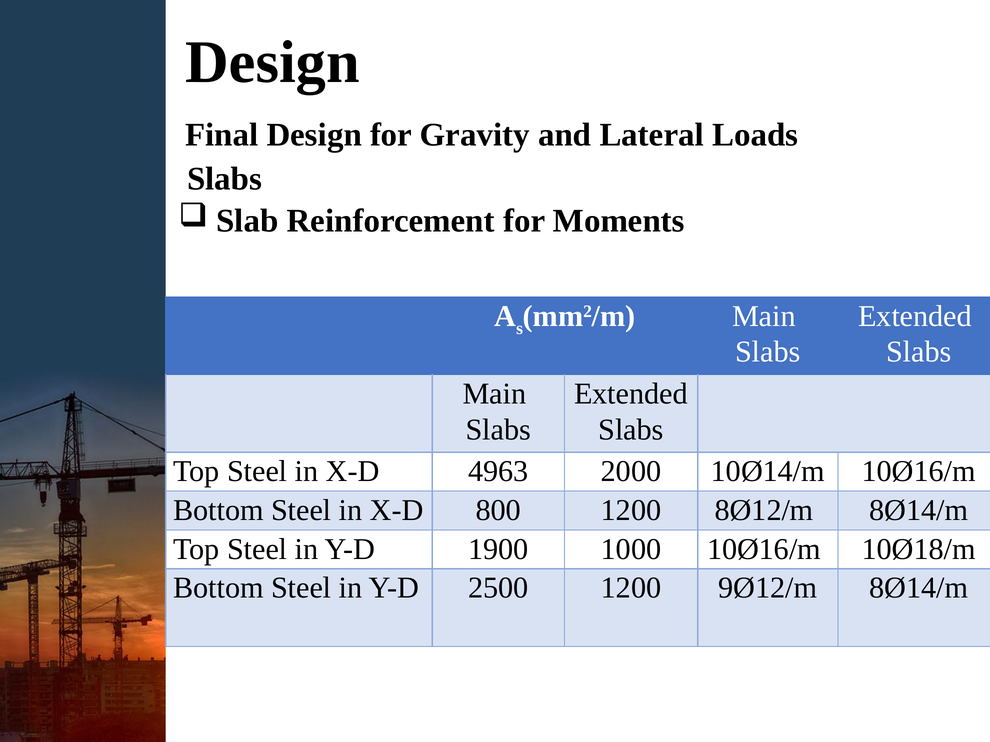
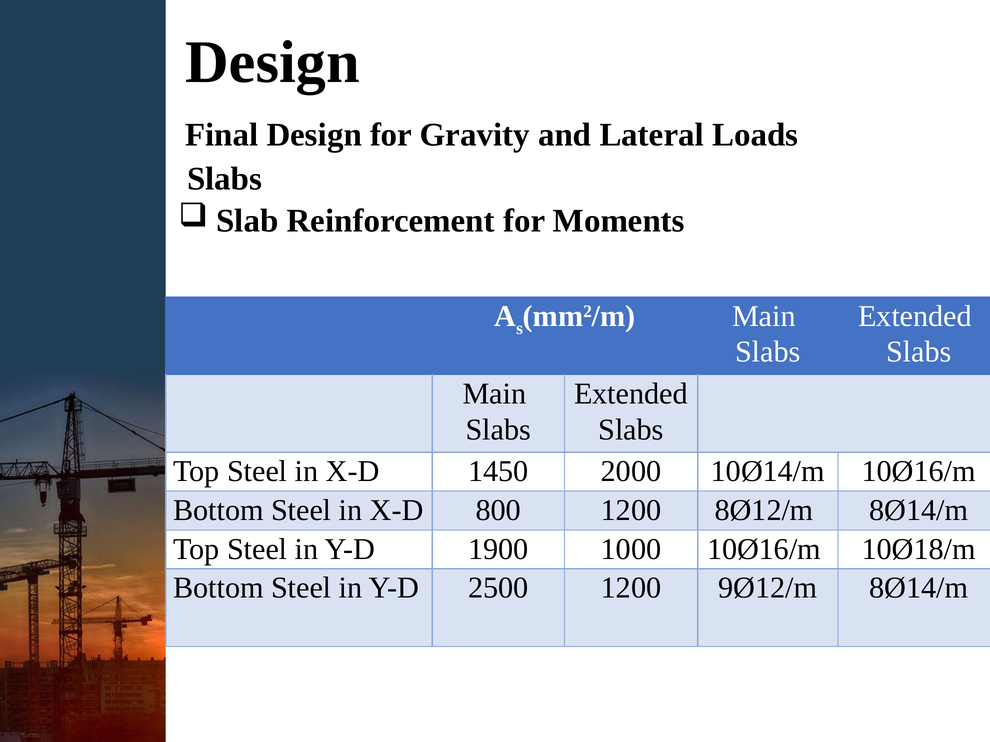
4963: 4963 -> 1450 (498, 472)
